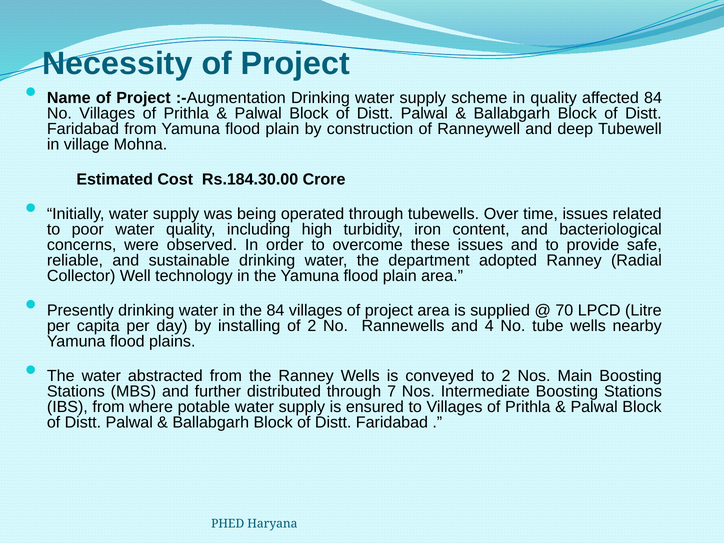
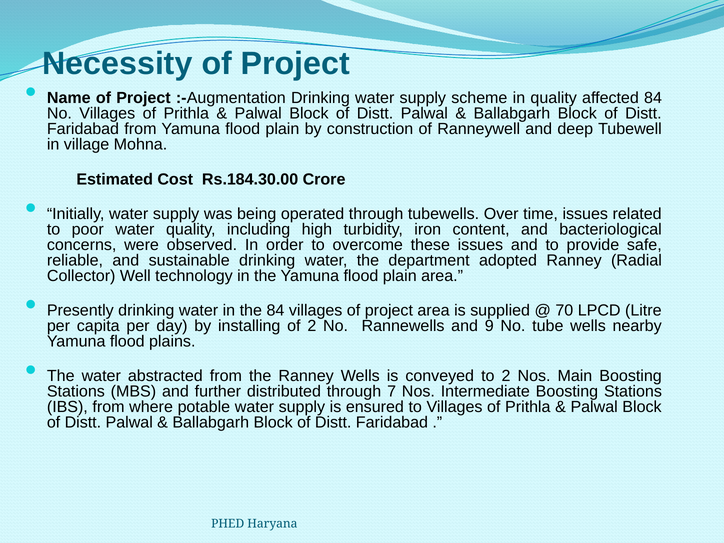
4: 4 -> 9 (489, 326)
